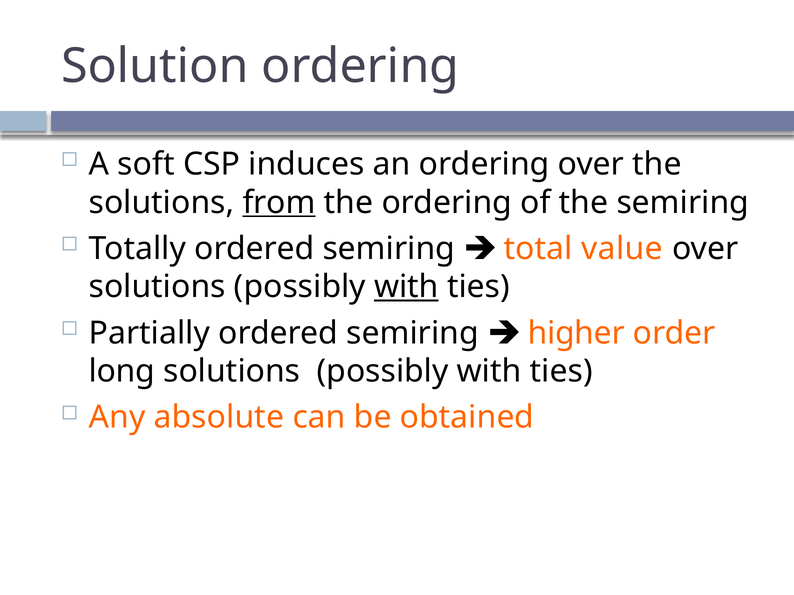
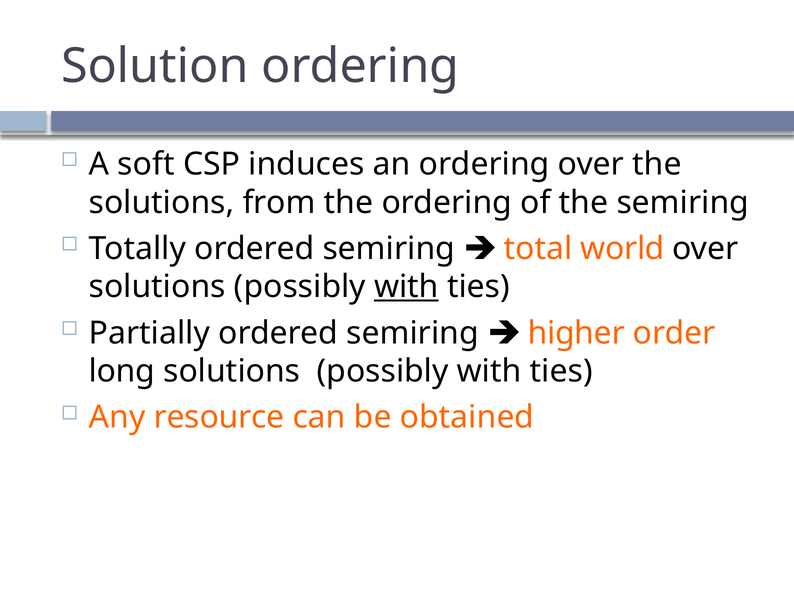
from underline: present -> none (279, 203)
value: value -> world (622, 249)
absolute: absolute -> resource (219, 418)
